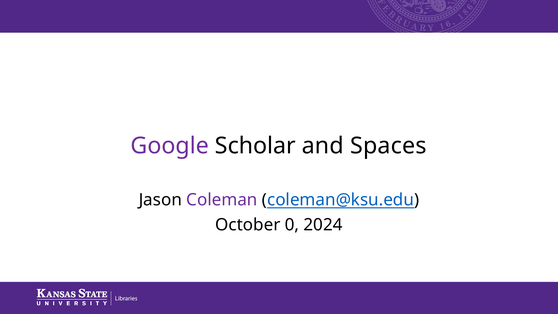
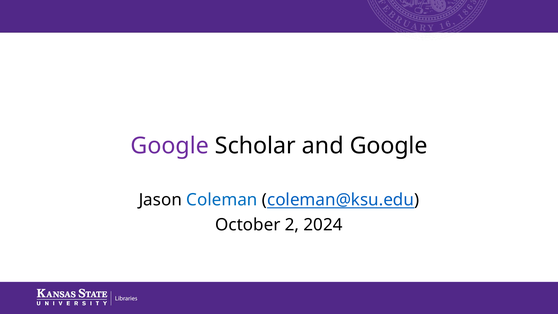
and Spaces: Spaces -> Google (389, 146)
Coleman colour: purple -> blue (222, 200)
0: 0 -> 2 (292, 225)
